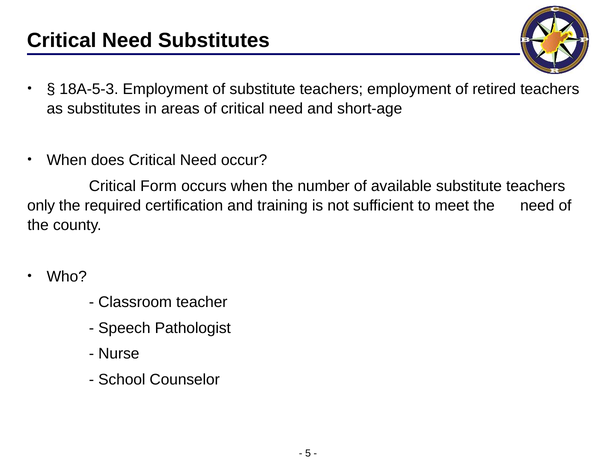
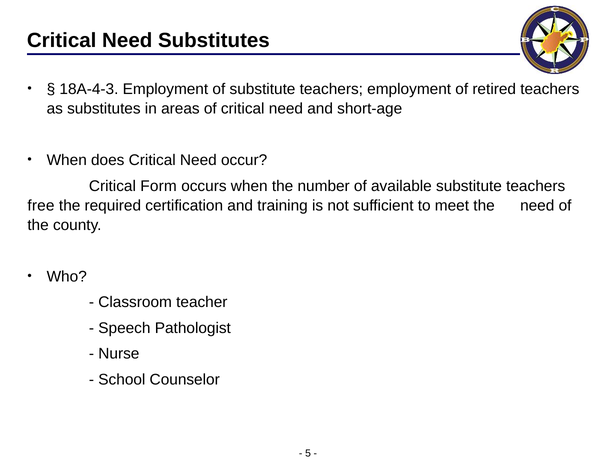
18A-5-3: 18A-5-3 -> 18A-4-3 (89, 89)
only: only -> free (41, 206)
